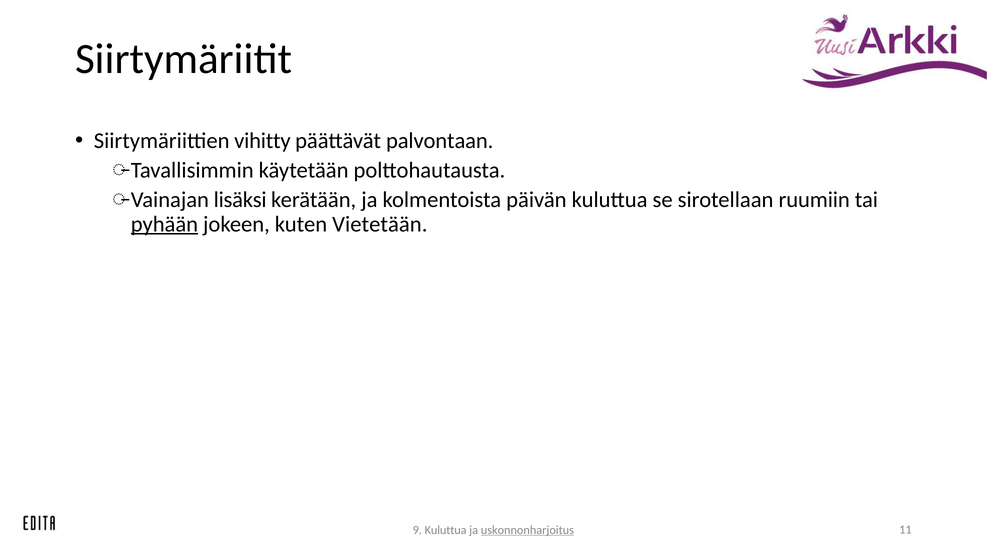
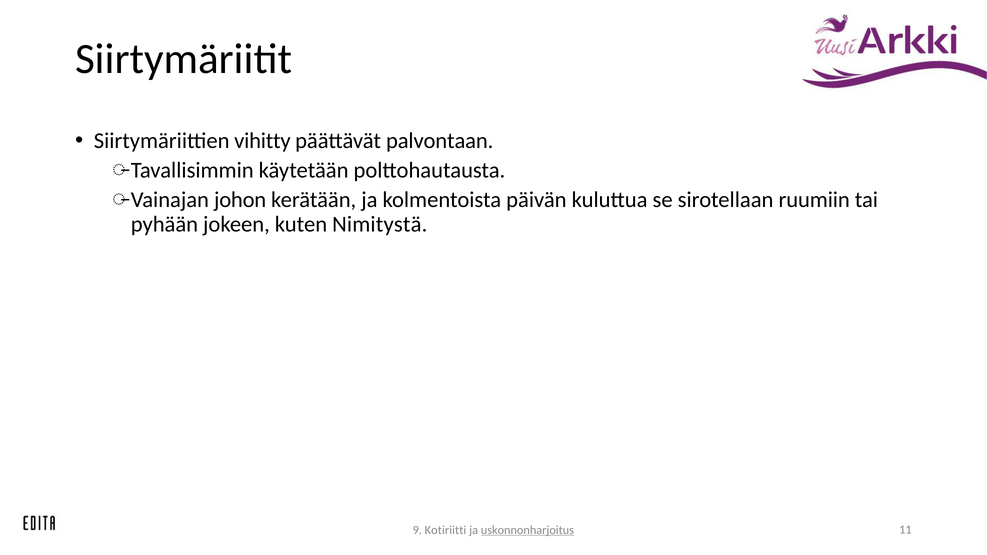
lisäksi: lisäksi -> johon (240, 200)
pyhään underline: present -> none (164, 224)
Vietetään: Vietetään -> Nimitystä (380, 224)
9 Kuluttua: Kuluttua -> Kotiriitti (446, 530)
